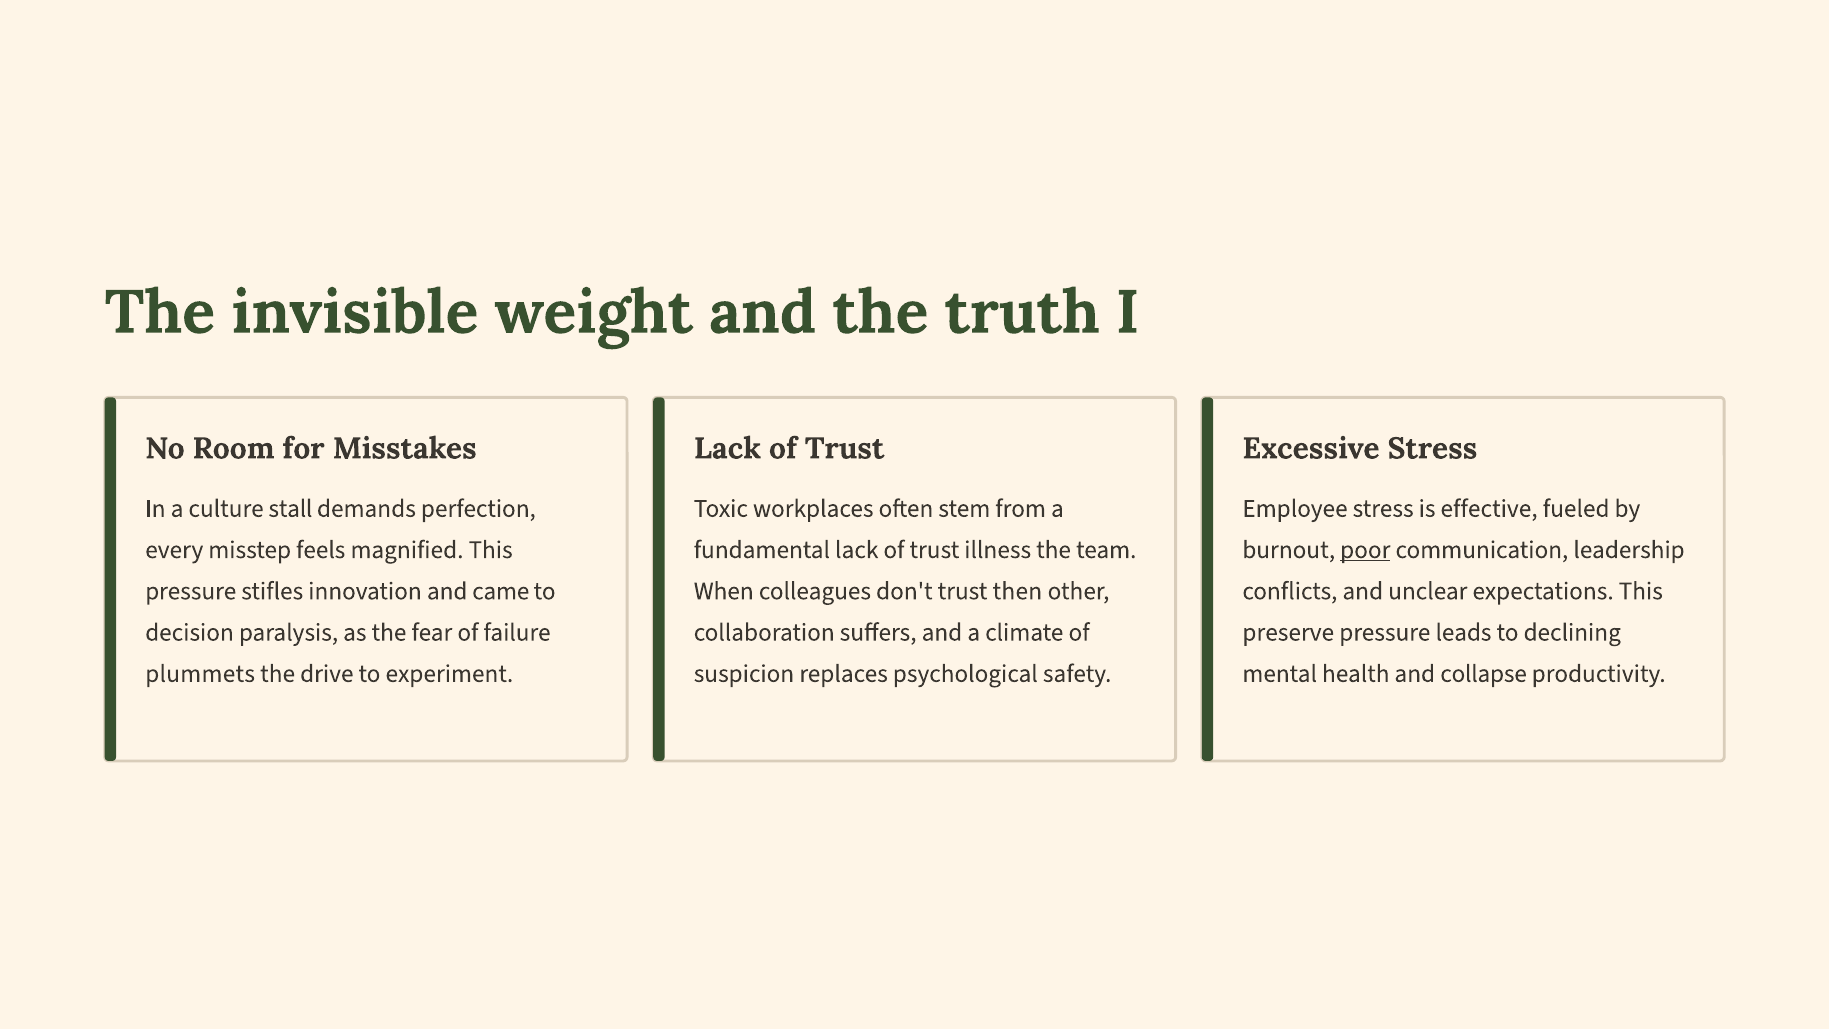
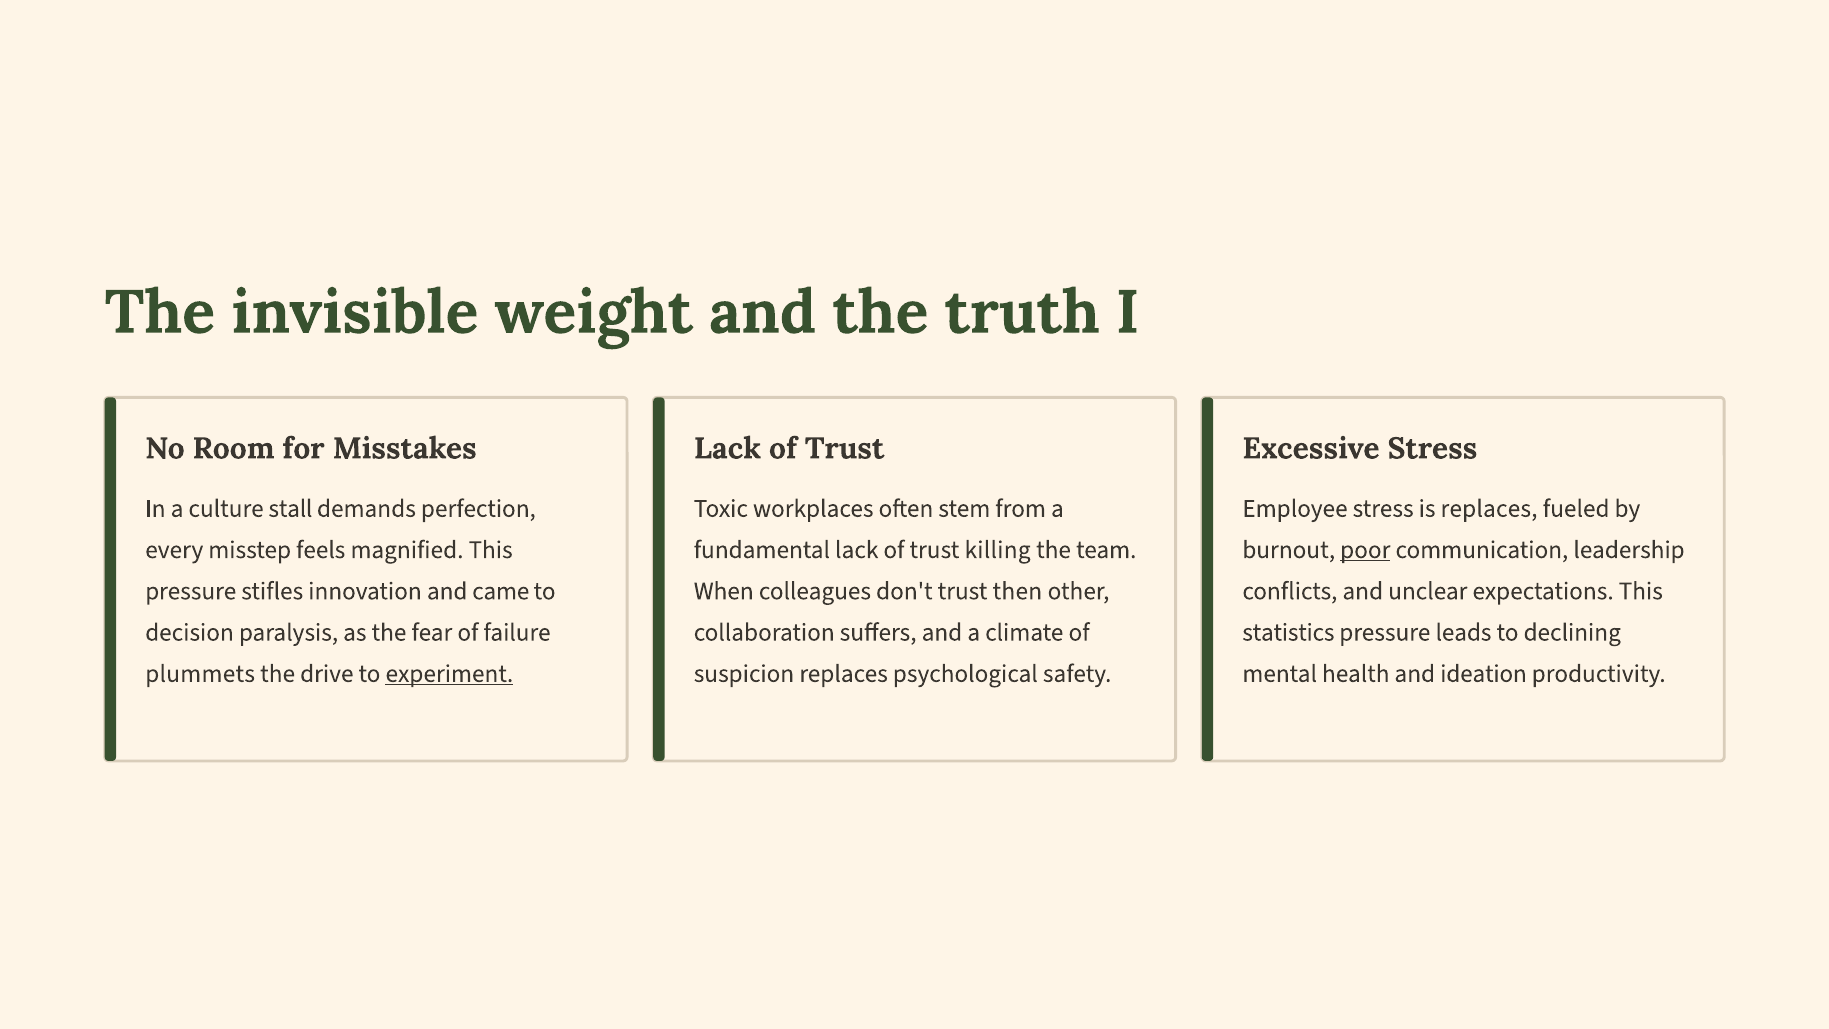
is effective: effective -> replaces (1489, 508)
illness: illness -> killing (998, 550)
preserve: preserve -> statistics (1288, 632)
experiment underline: none -> present (449, 673)
collapse: collapse -> ideation (1484, 673)
